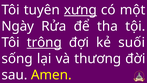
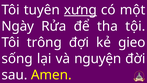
trông underline: present -> none (44, 42)
suối: suối -> gieo (132, 42)
thương: thương -> nguyện (98, 58)
